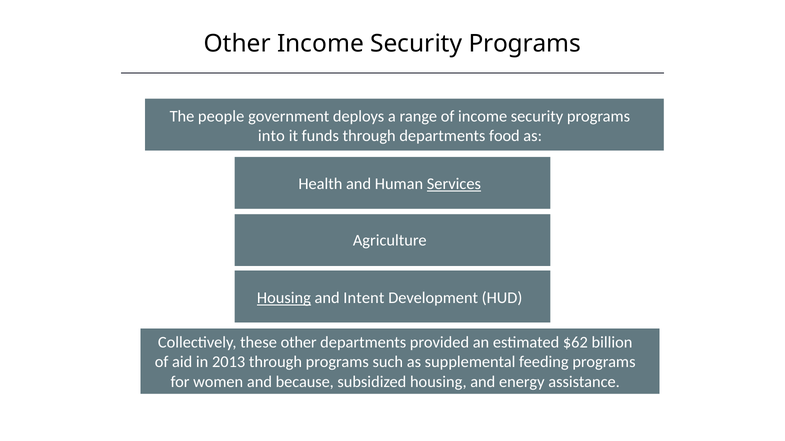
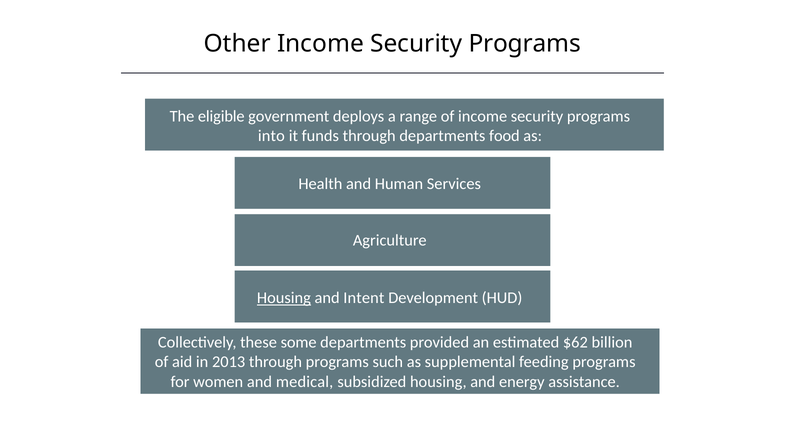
people: people -> eligible (221, 117)
Services underline: present -> none (454, 184)
these other: other -> some (299, 343)
because: because -> medical (305, 382)
